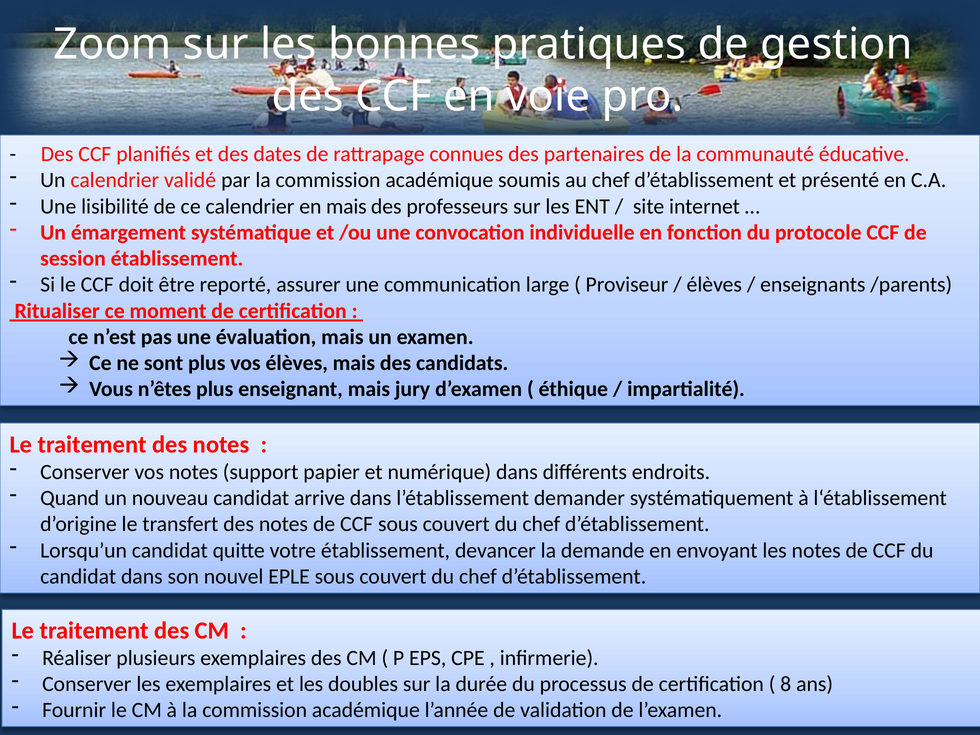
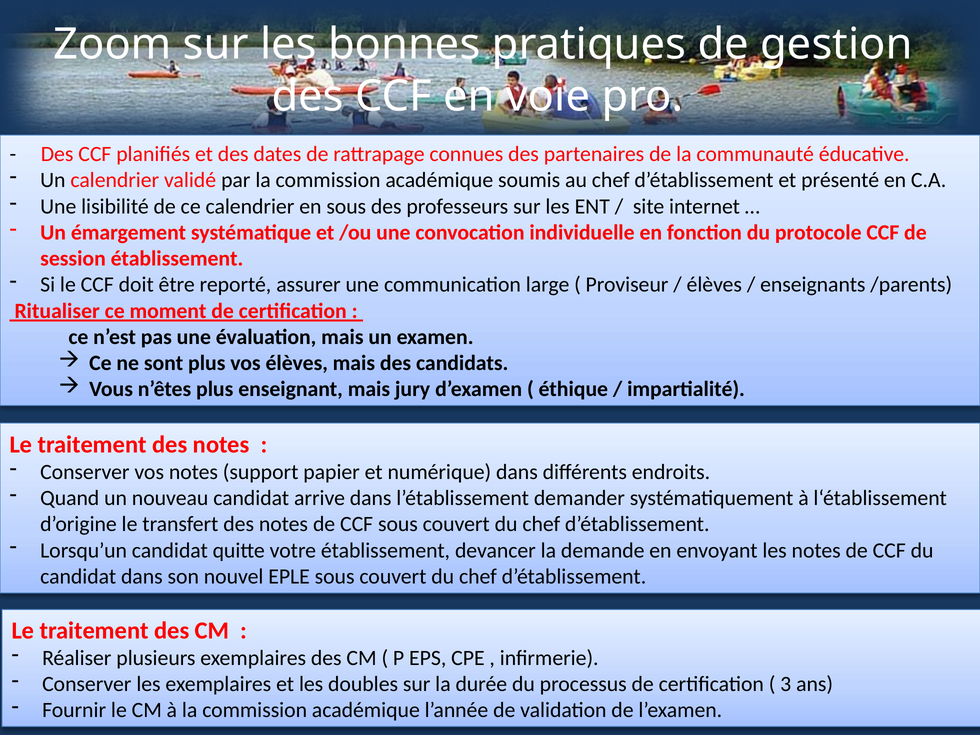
en mais: mais -> sous (346, 206)
8: 8 -> 3 (786, 684)
